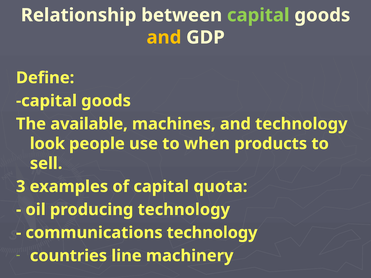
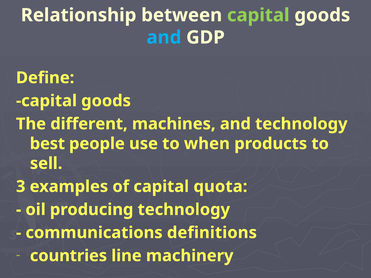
and colour: yellow -> light blue (164, 37)
available: available -> different (89, 124)
look: look -> best (47, 144)
communications technology: technology -> definitions (212, 233)
